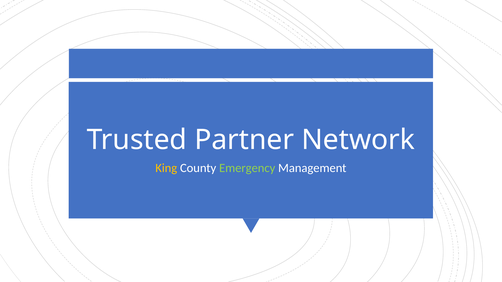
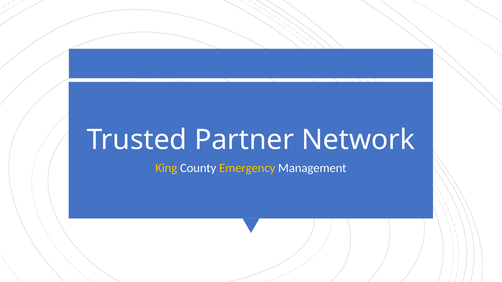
Emergency colour: light green -> yellow (247, 168)
